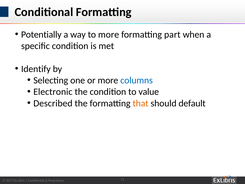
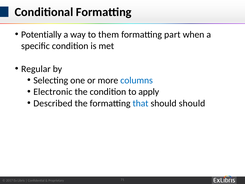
to more: more -> them (109, 34)
Identify: Identify -> Regular (36, 69)
value: value -> apply (149, 92)
that colour: orange -> blue (141, 103)
should default: default -> should (192, 103)
